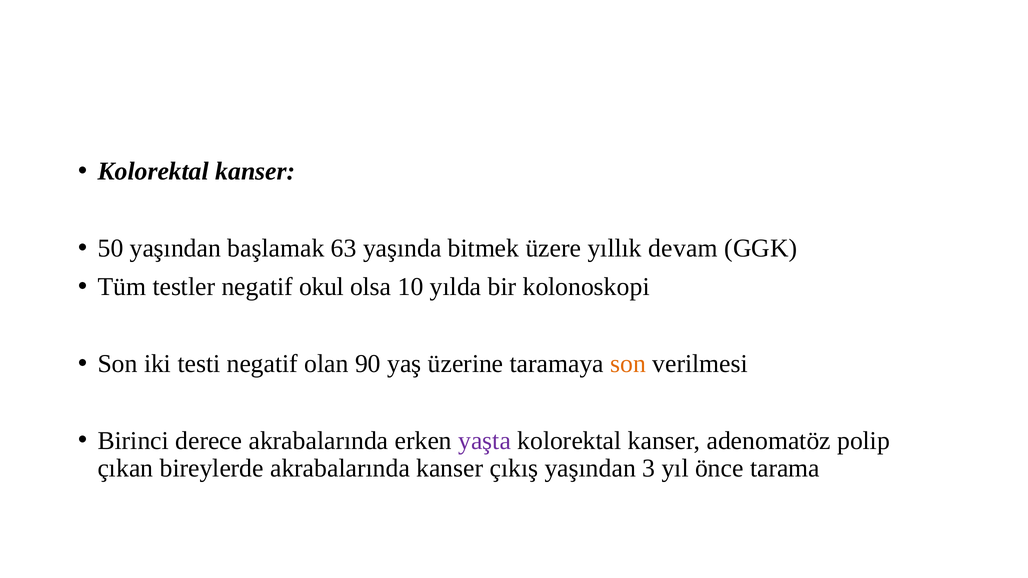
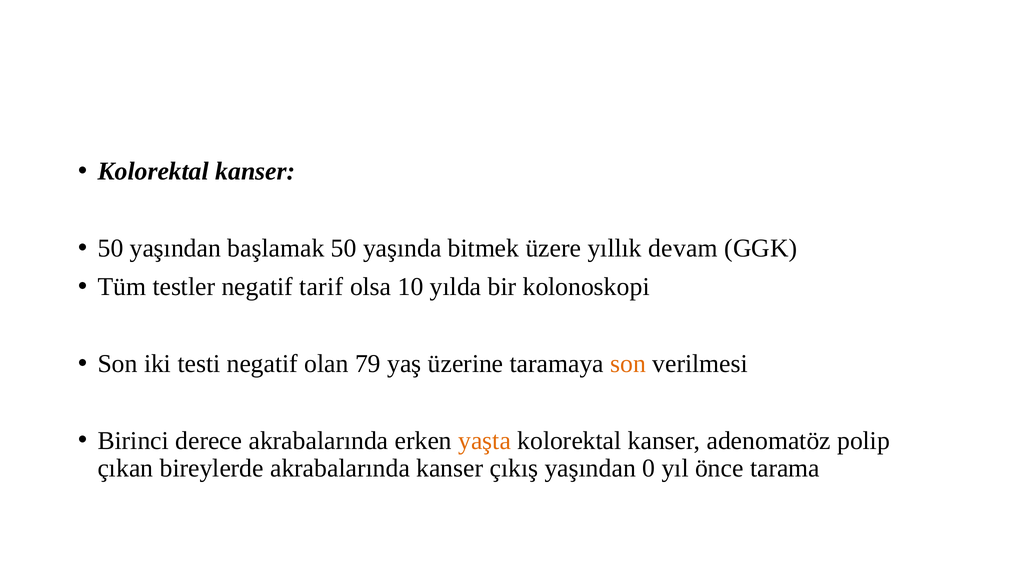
başlamak 63: 63 -> 50 (344, 248)
okul: okul -> tarif (321, 287)
90: 90 -> 79 (368, 364)
yaşta colour: purple -> orange (485, 441)
3: 3 -> 0 (649, 468)
